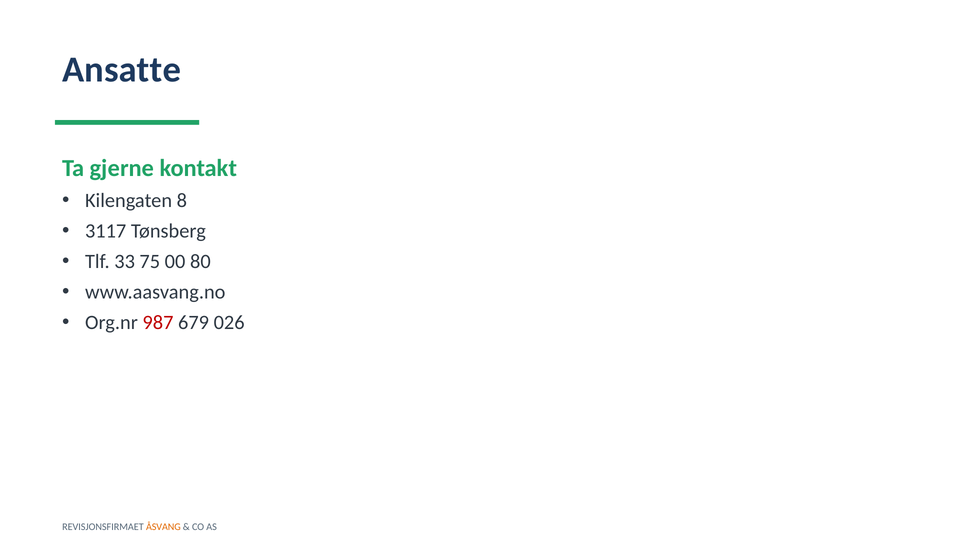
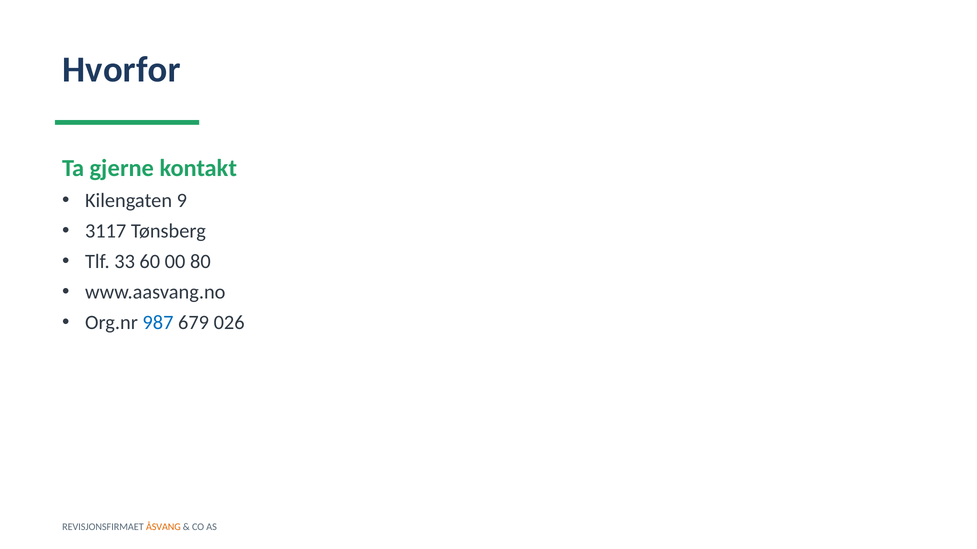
Ansatte: Ansatte -> Hvorfor (122, 70)
8: 8 -> 9 (182, 201)
75: 75 -> 60 (150, 262)
987 colour: red -> blue (158, 323)
